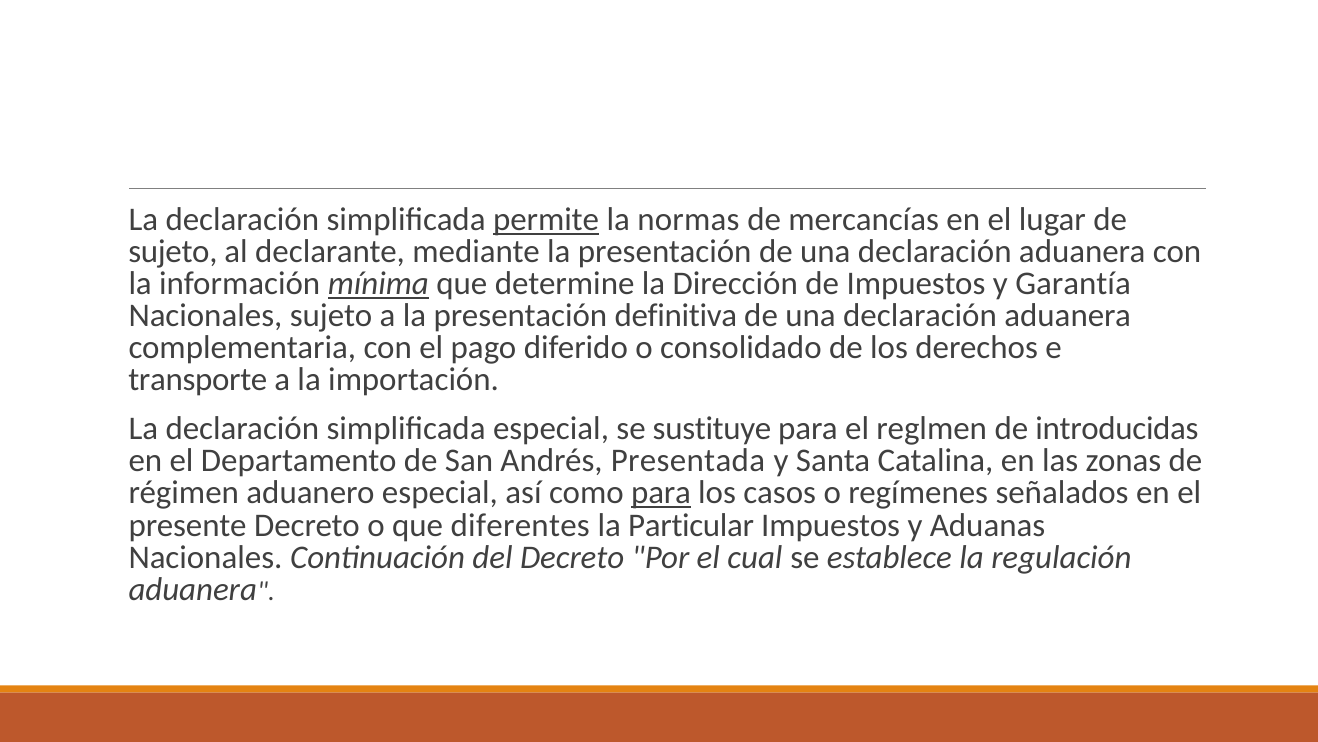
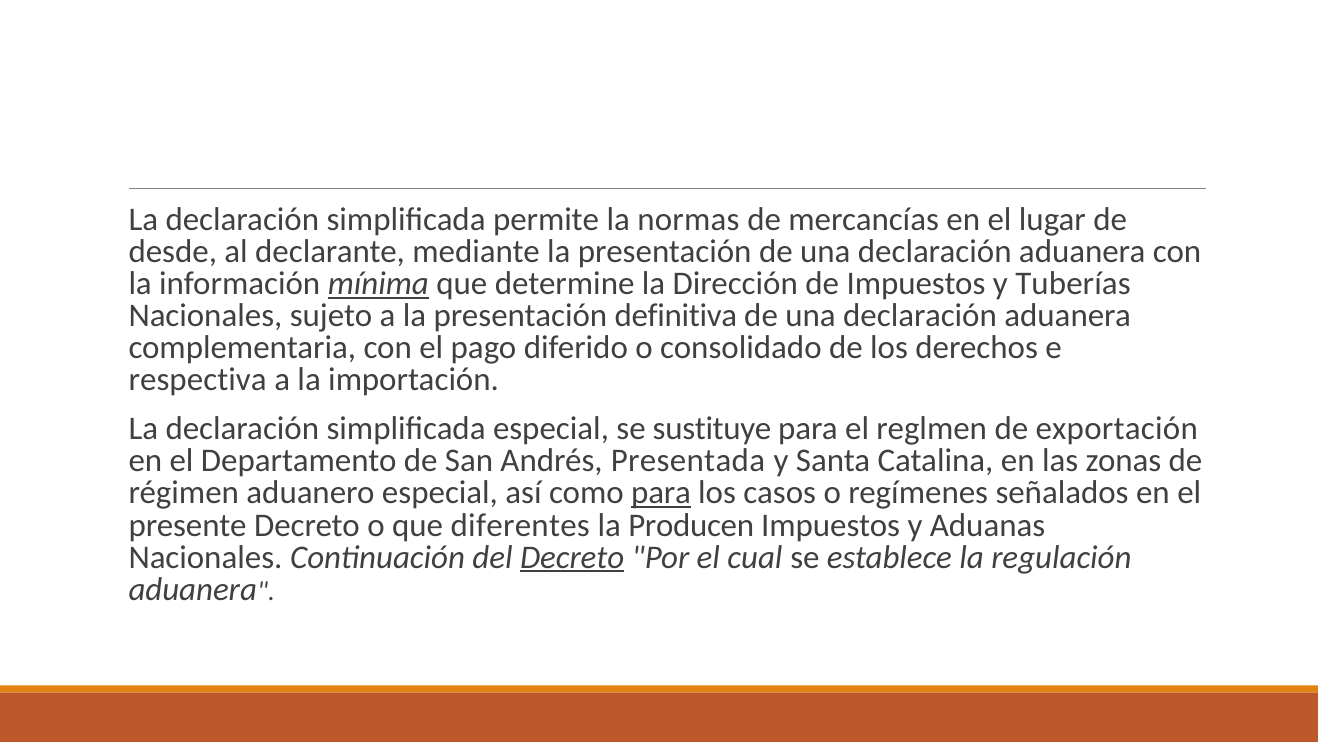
permite underline: present -> none (546, 219)
sujeto: sujeto -> desde (173, 251)
Garantía: Garantía -> Tuberías (1073, 283)
transporte: transporte -> respectiva (198, 379)
introducidas: introducidas -> exportación (1117, 429)
Particular: Particular -> Producen (691, 525)
Decreto underline: none -> present (572, 557)
